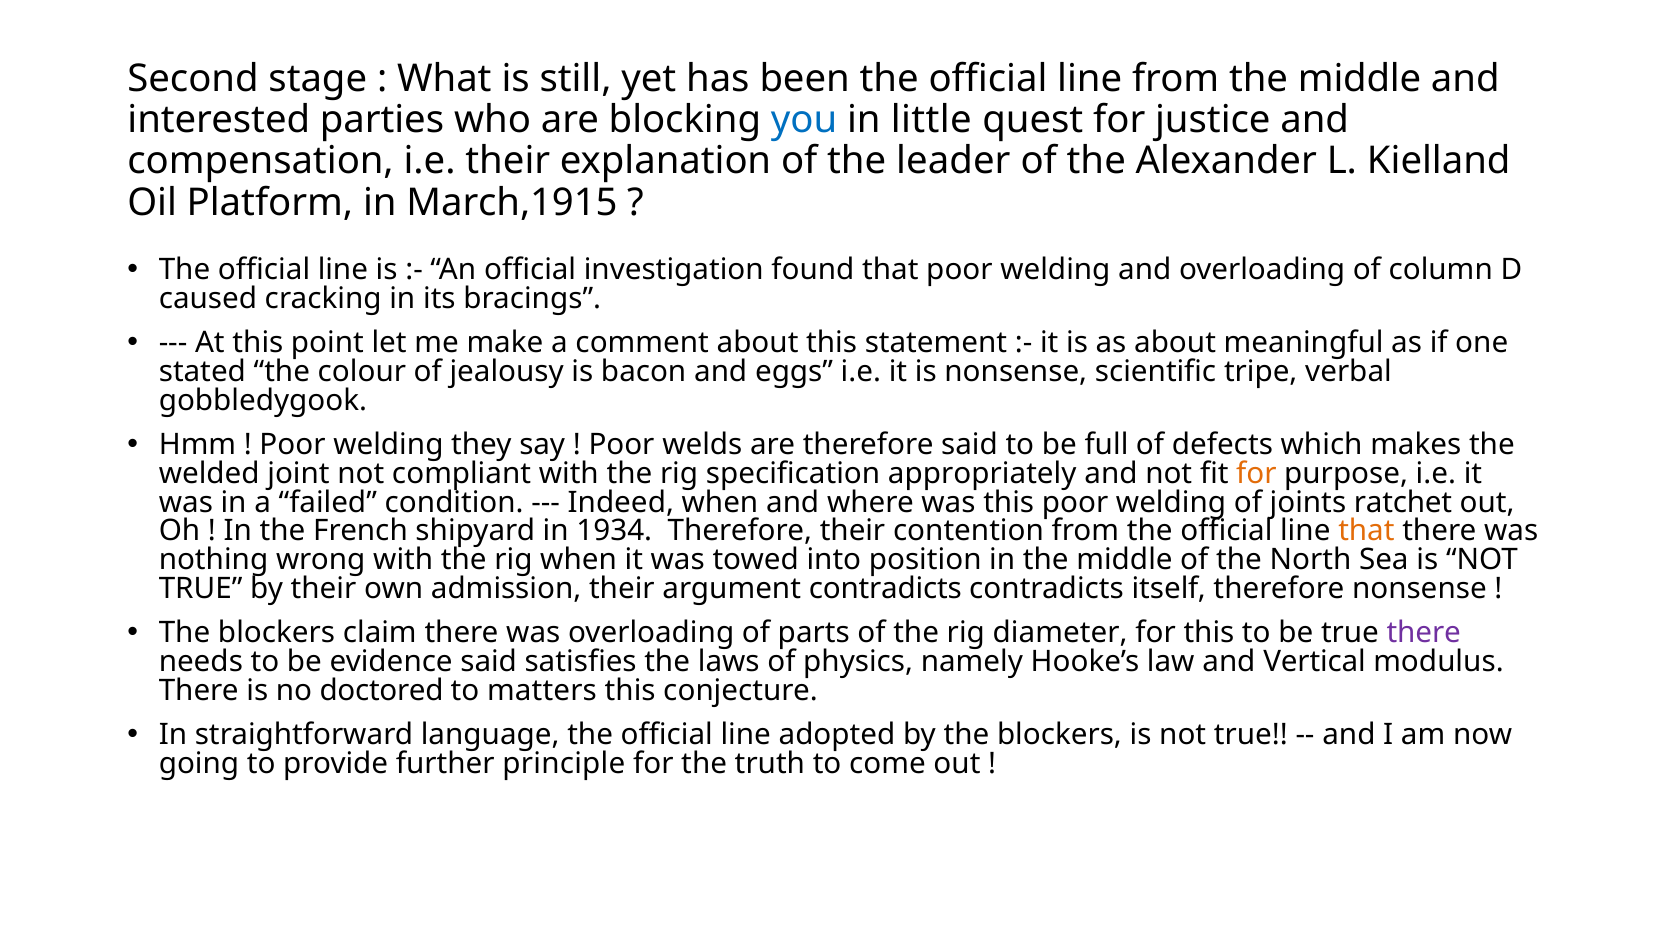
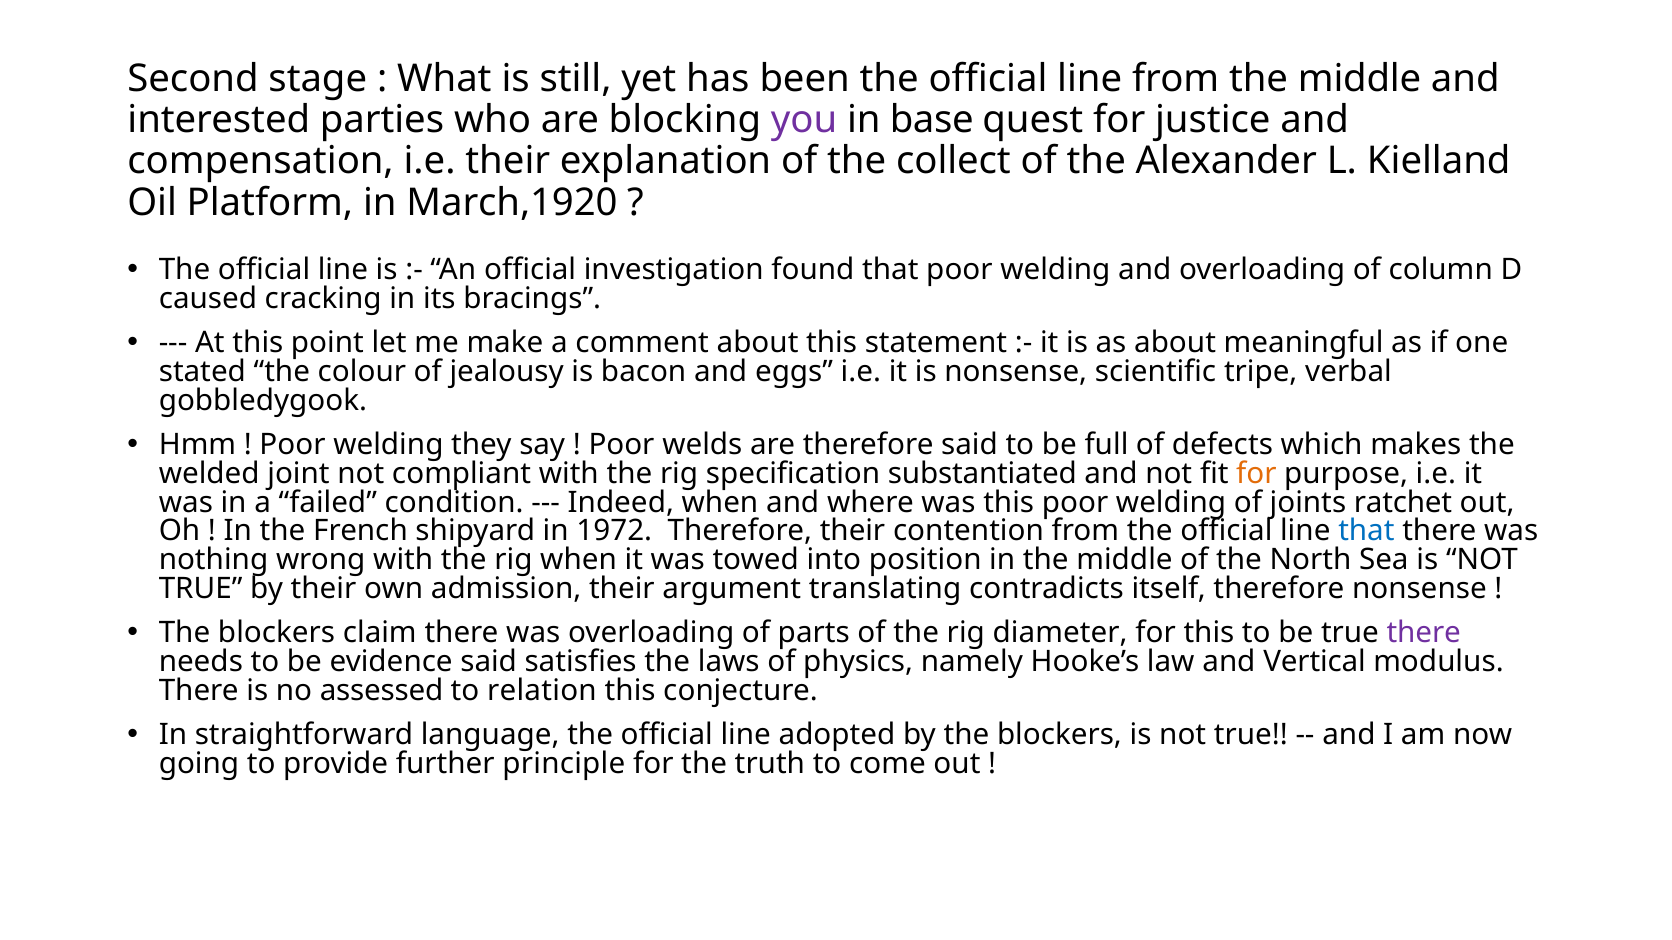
you colour: blue -> purple (804, 120)
little: little -> base (932, 120)
leader: leader -> collect (953, 161)
March,1915: March,1915 -> March,1920 (512, 203)
appropriately: appropriately -> substantiated (982, 474)
1934: 1934 -> 1972 (614, 531)
that colour: orange -> blue (1366, 531)
argument contradicts: contradicts -> translating (885, 589)
doctored: doctored -> assessed (382, 691)
matters: matters -> relation (542, 691)
